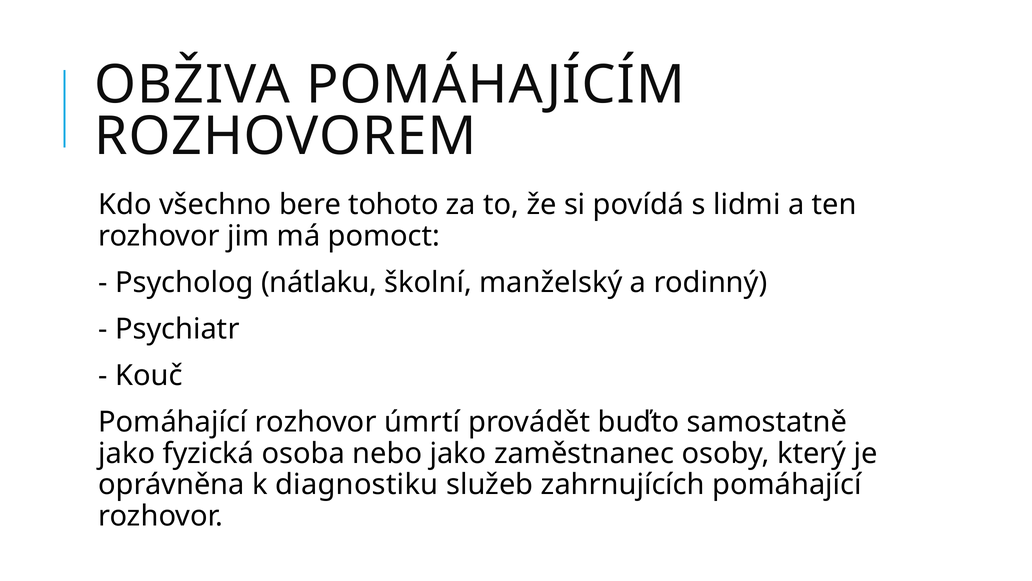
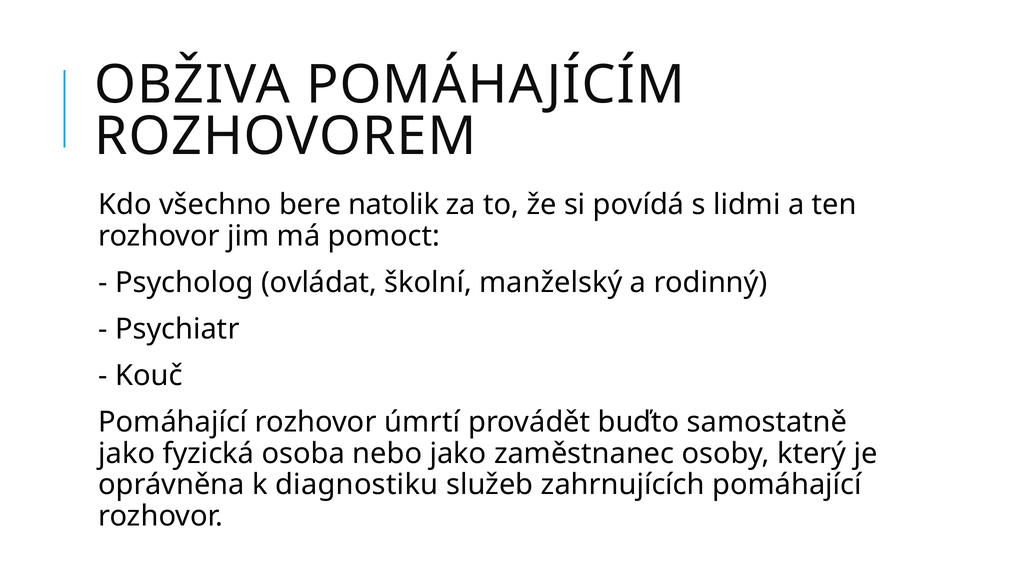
tohoto: tohoto -> natolik (394, 204)
nátlaku: nátlaku -> ovládat (319, 282)
